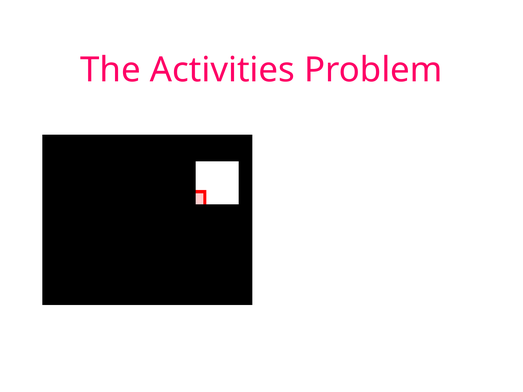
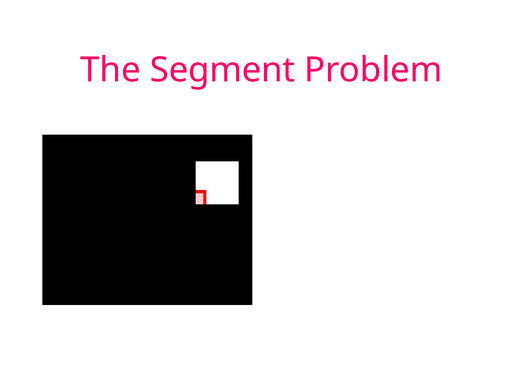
Activities: Activities -> Segment (222, 70)
